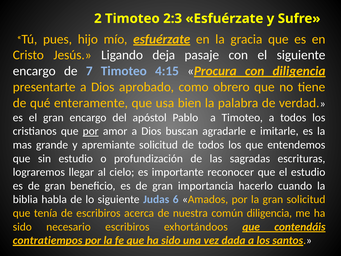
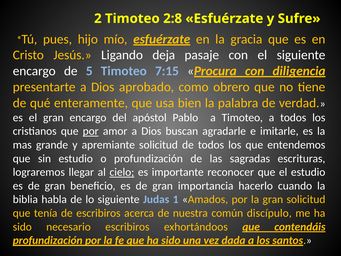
2:3: 2:3 -> 2:8 (173, 19)
7: 7 -> 5 (89, 71)
4:15: 4:15 -> 7:15 (167, 71)
cielo underline: none -> present (122, 172)
6: 6 -> 1 (176, 199)
común diligencia: diligencia -> discípulo (269, 213)
contratiempos: contratiempos -> profundización (48, 240)
